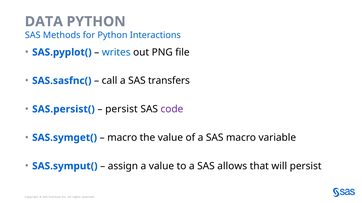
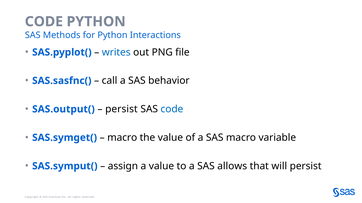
DATA: DATA -> CODE (44, 22)
transfers: transfers -> behavior (169, 81)
SAS.persist(: SAS.persist( -> SAS.output( (63, 109)
code colour: purple -> blue (172, 109)
